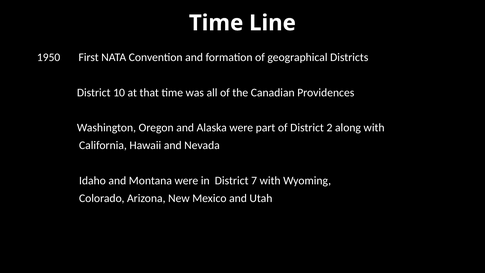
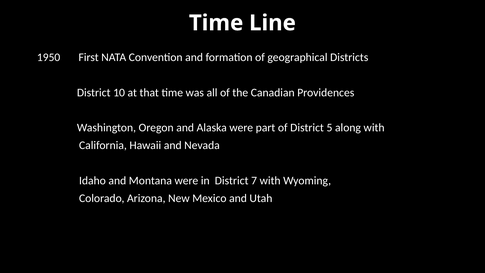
2: 2 -> 5 (329, 128)
